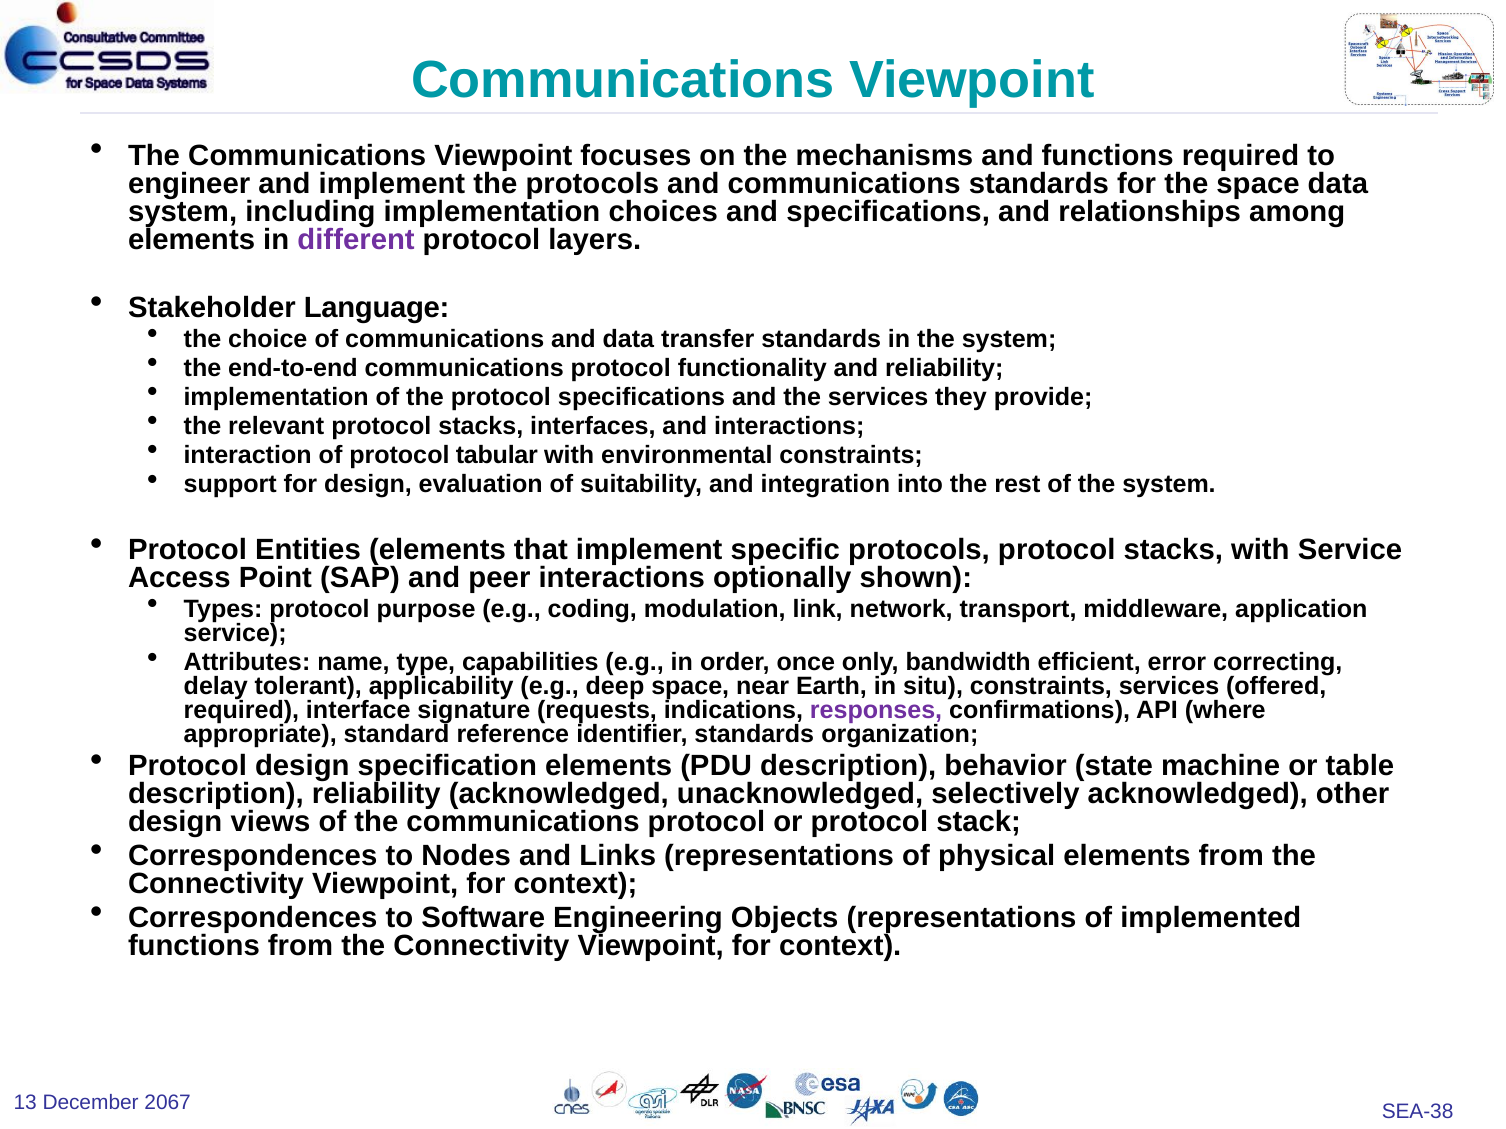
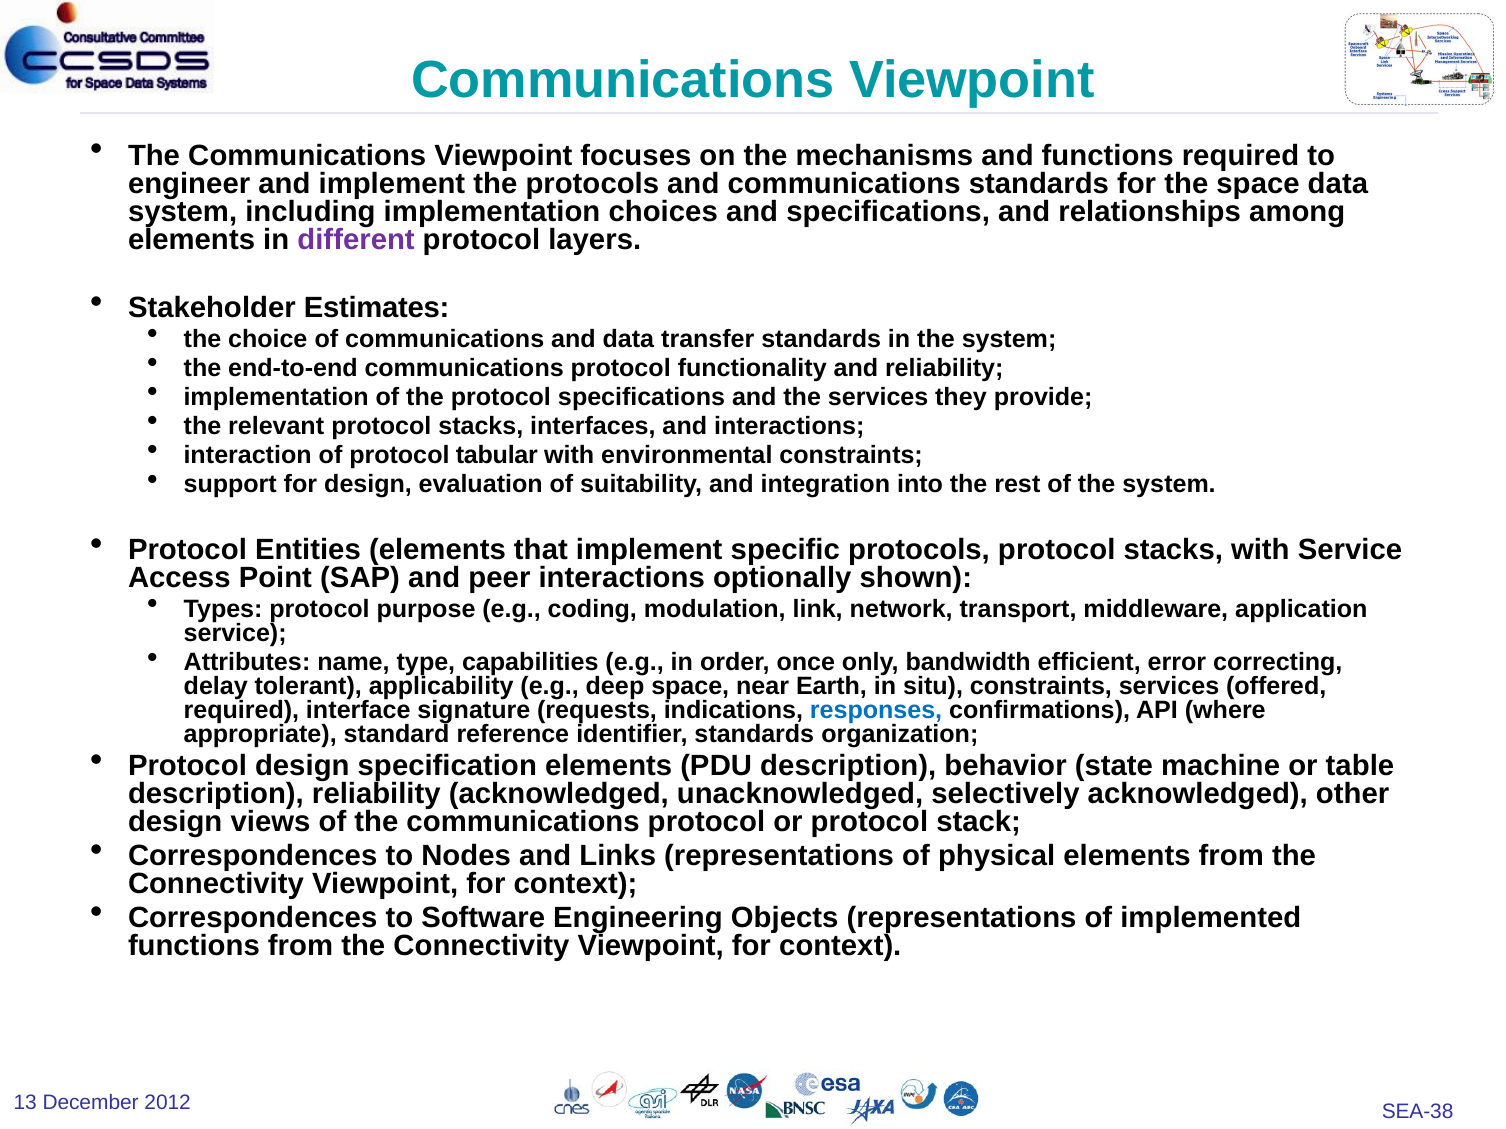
Language: Language -> Estimates (377, 308)
responses colour: purple -> blue (876, 711)
2067: 2067 -> 2012 (168, 1103)
